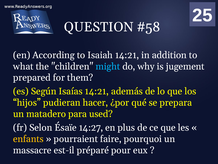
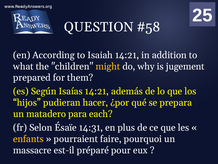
might colour: light blue -> yellow (108, 66)
used: used -> each (101, 114)
14:27: 14:27 -> 14:31 (91, 127)
